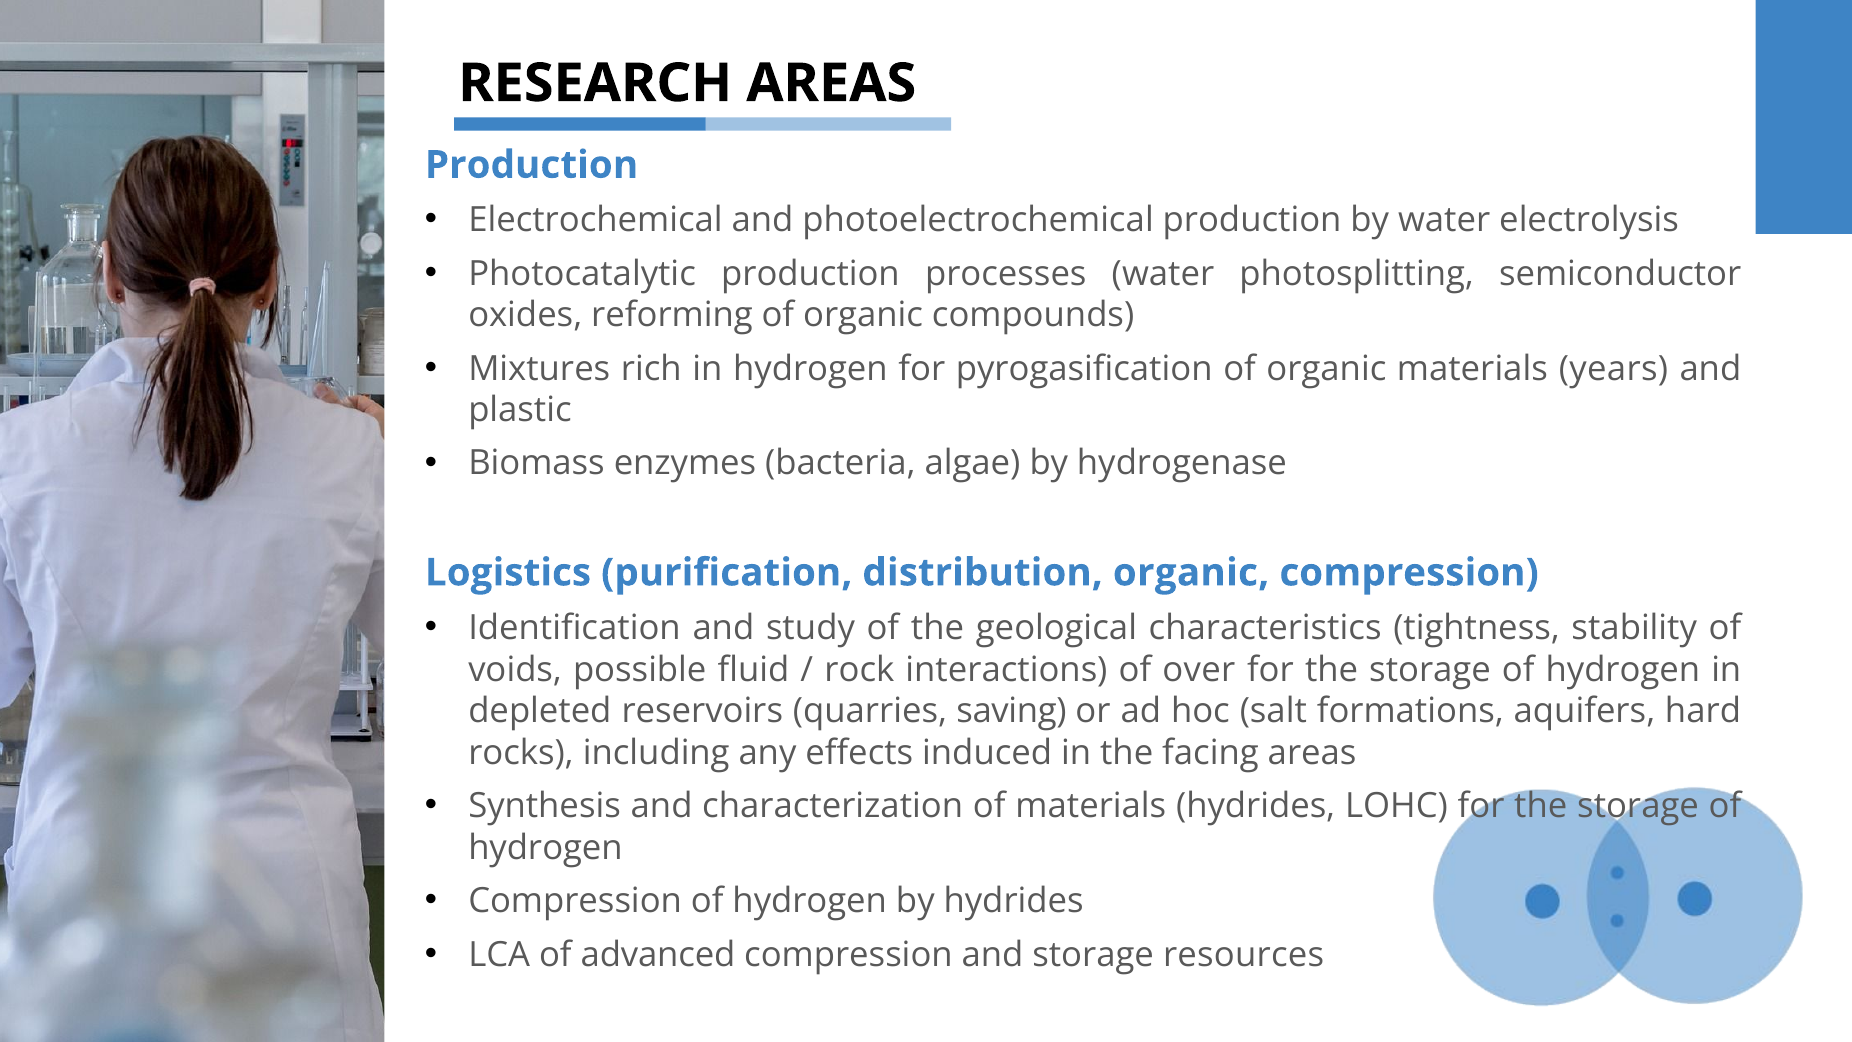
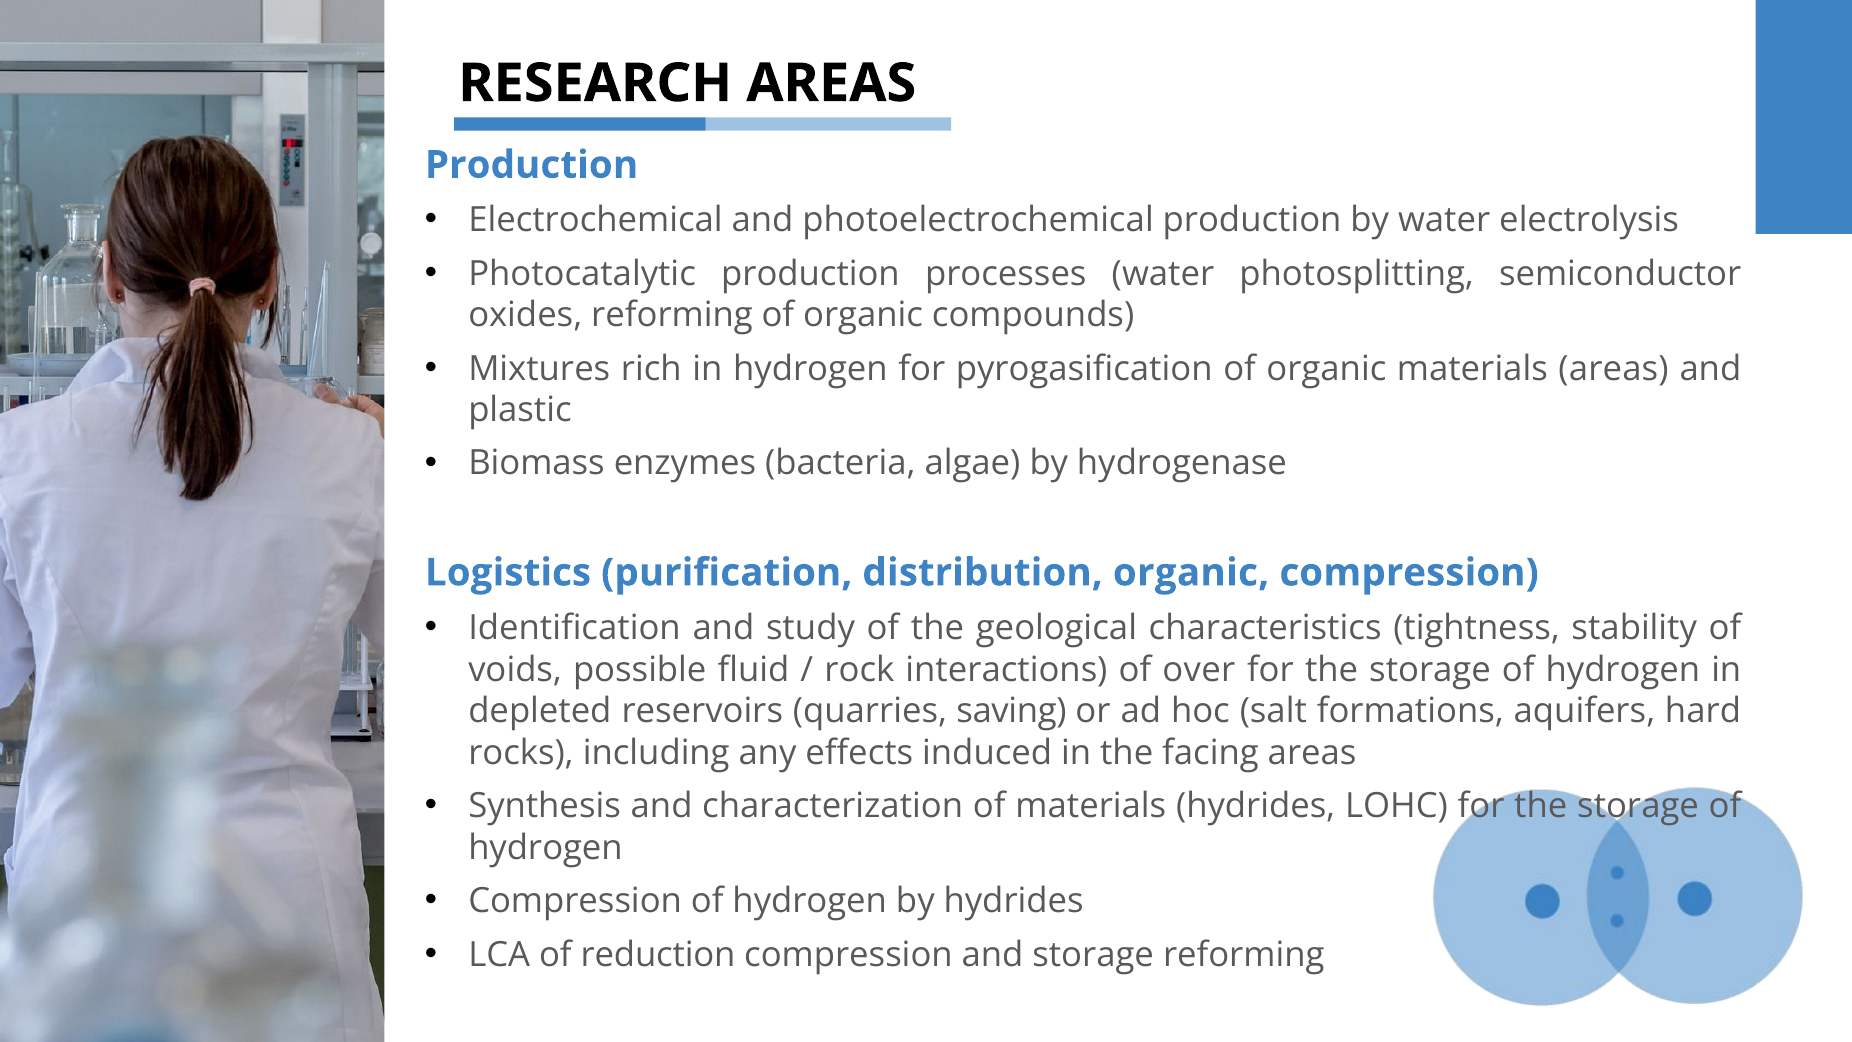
materials years: years -> areas (1614, 368)
advanced: advanced -> reduction (658, 954)
storage resources: resources -> reforming (1244, 954)
